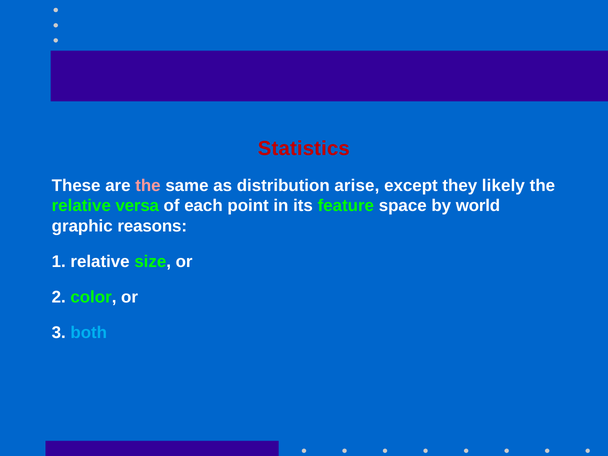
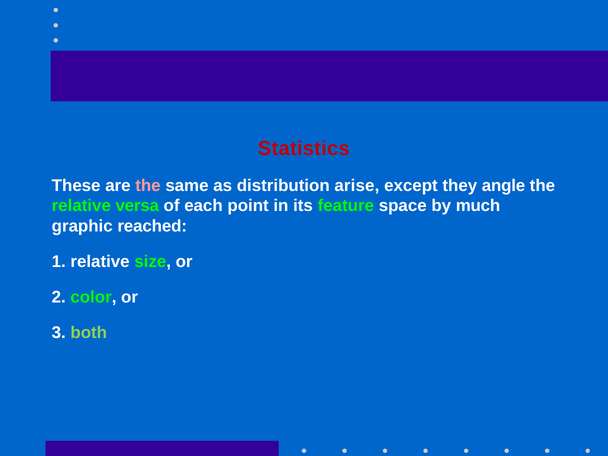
likely: likely -> angle (504, 186)
world: world -> much (478, 206)
reasons: reasons -> reached (152, 226)
both colour: light blue -> light green (89, 333)
